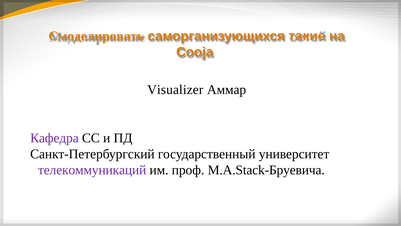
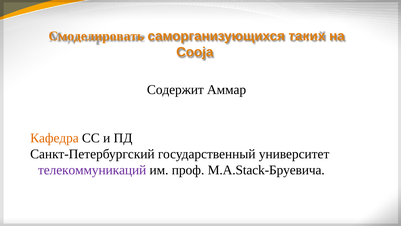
такие: такие -> таких (307, 36)
Visualizer: Visualizer -> Содержит (175, 90)
Кафедра colour: purple -> orange (54, 138)
